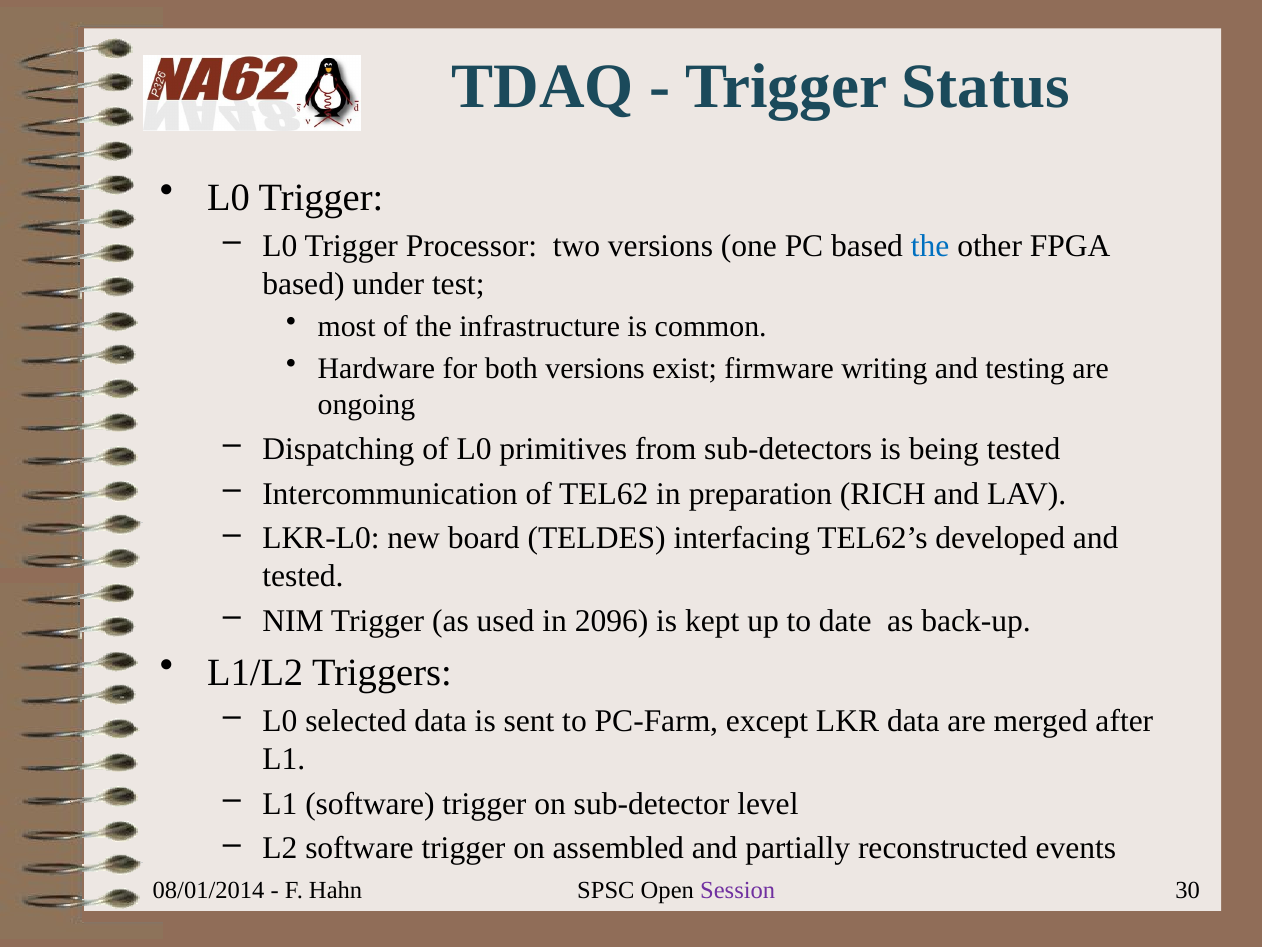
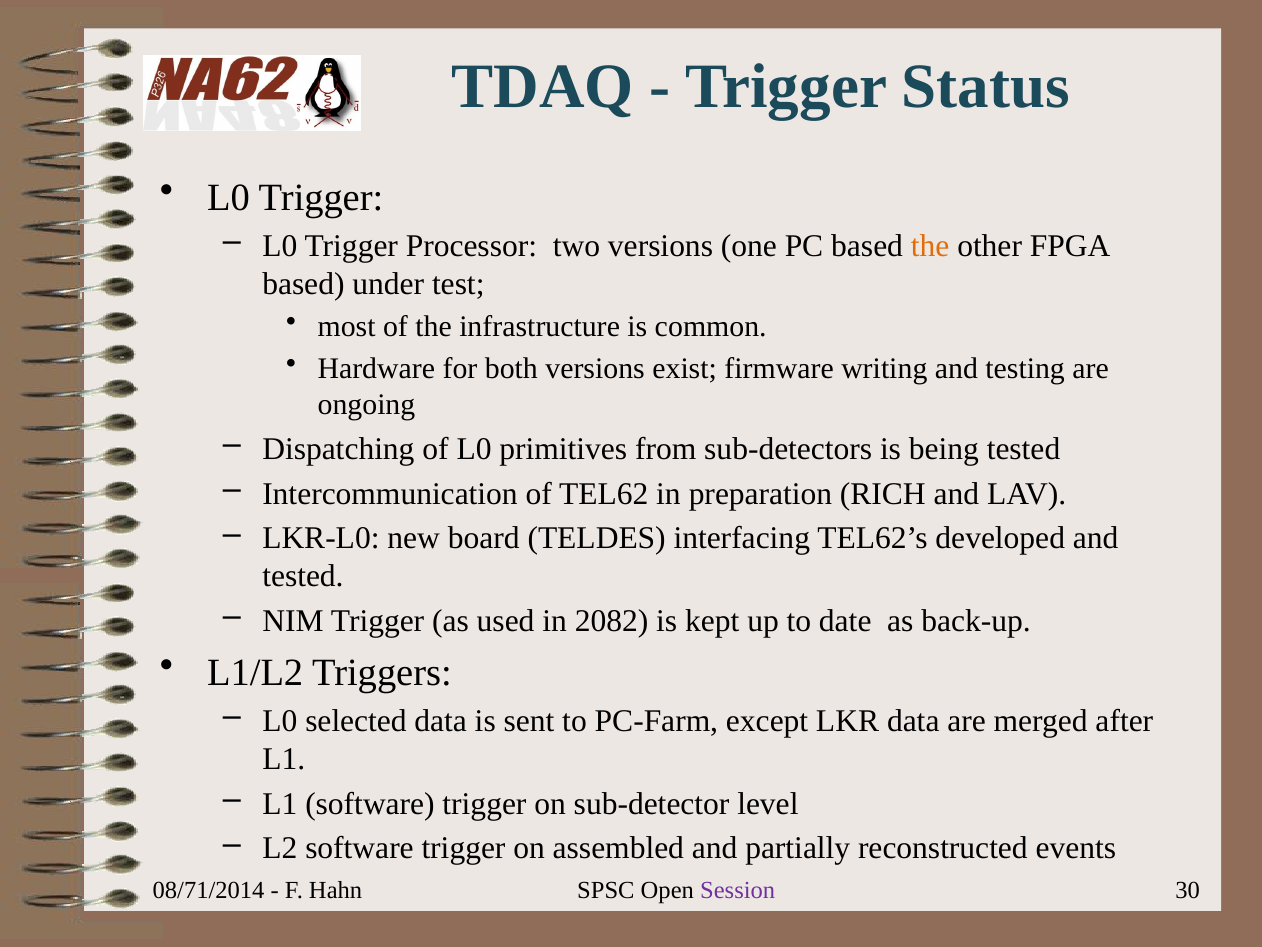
the colour: blue -> orange (930, 246)
2096: 2096 -> 2082 (612, 621)
08/01/2014: 08/01/2014 -> 08/71/2014 (209, 890)
